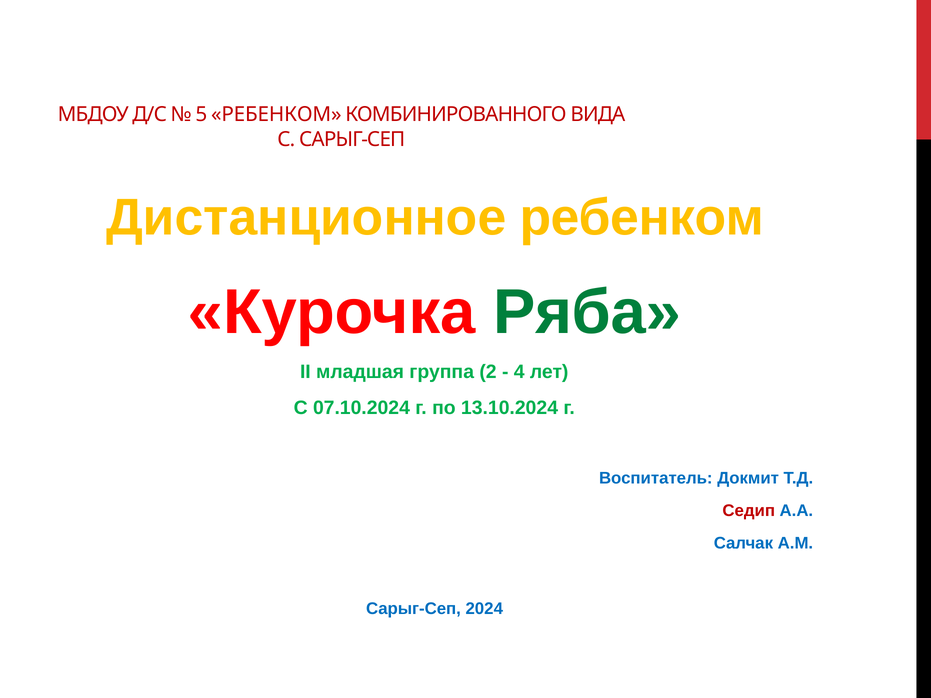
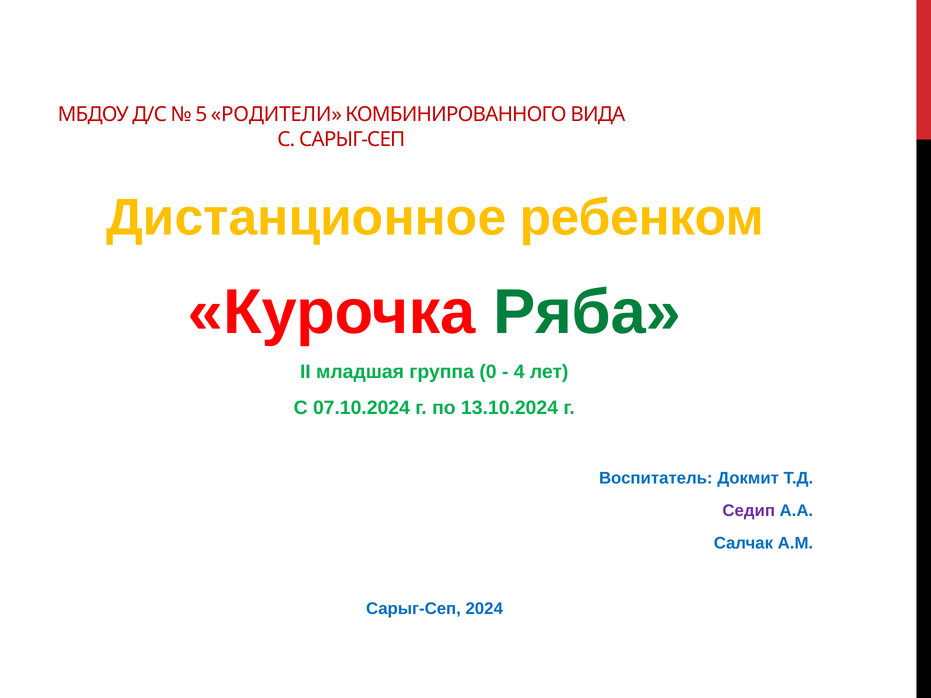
5 РЕБЕНКОМ: РЕБЕНКОМ -> РОДИТЕЛИ (276, 115)
2: 2 -> 0 (488, 372)
Седип colour: red -> purple (749, 511)
